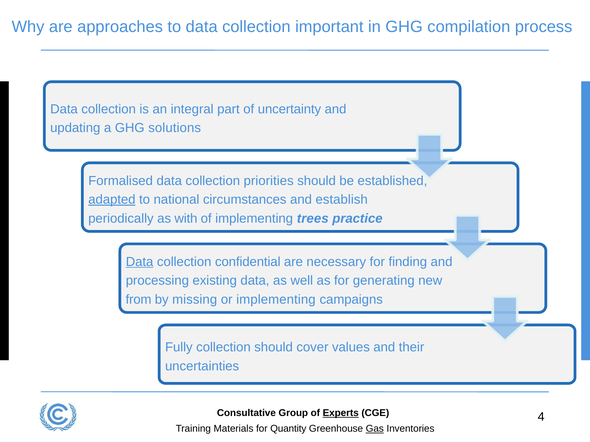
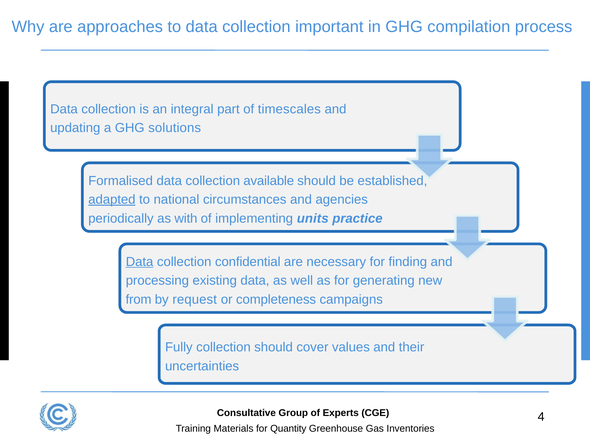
uncertainty: uncertainty -> timescales (289, 109)
priorities: priorities -> available (269, 181)
establish: establish -> agencies (342, 200)
trees: trees -> units (313, 219)
missing: missing -> request (195, 300)
or implementing: implementing -> completeness (276, 300)
Experts underline: present -> none (341, 413)
Gas underline: present -> none (375, 429)
